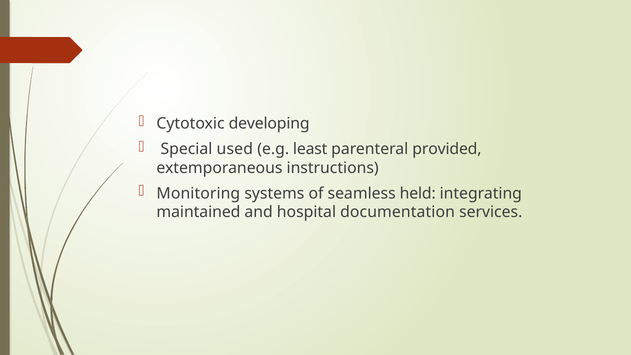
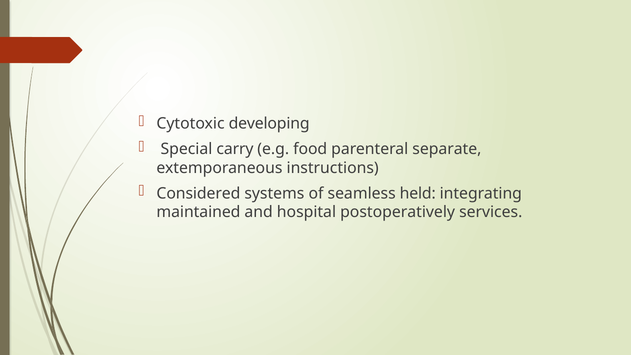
used: used -> carry (235, 149)
least: least -> food (310, 149)
provided: provided -> separate (447, 149)
Monitoring: Monitoring -> Considered (198, 193)
documentation: documentation -> postoperatively (398, 212)
